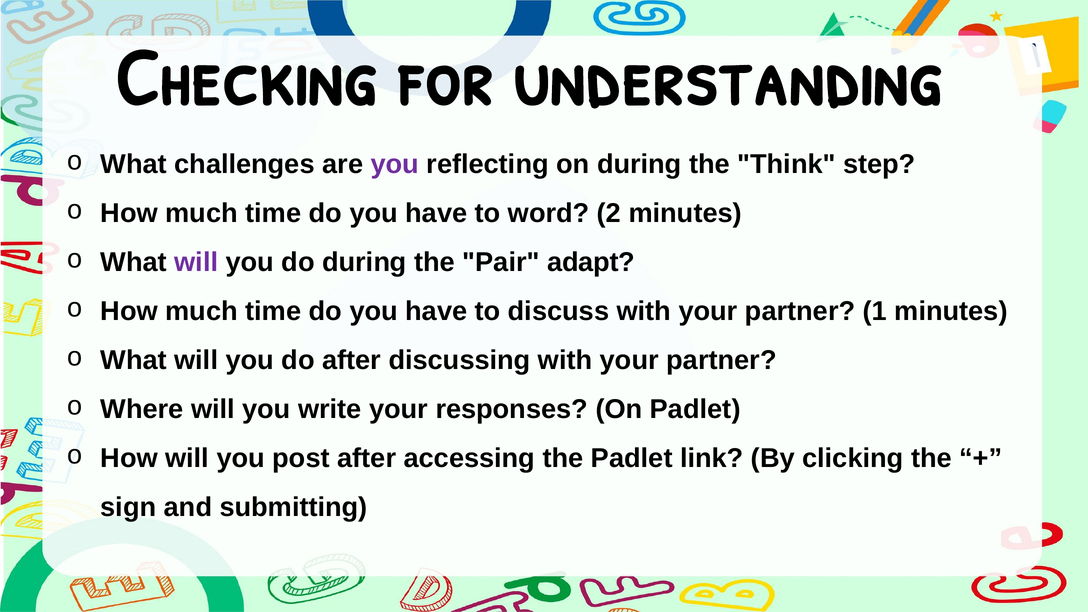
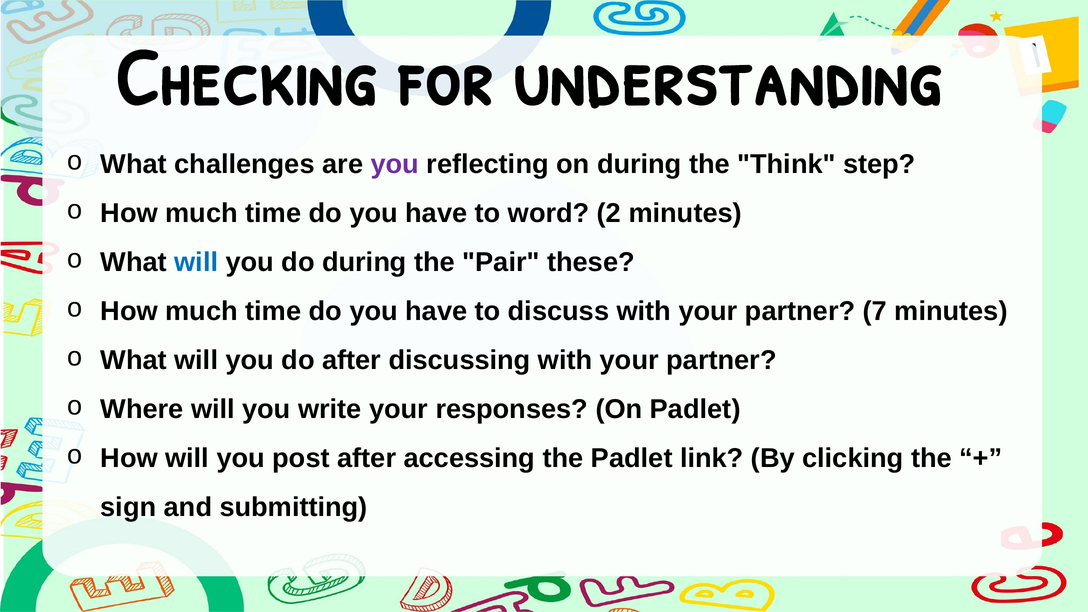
will colour: purple -> blue (196, 262)
adapt: adapt -> these (591, 262)
1: 1 -> 7 (875, 311)
